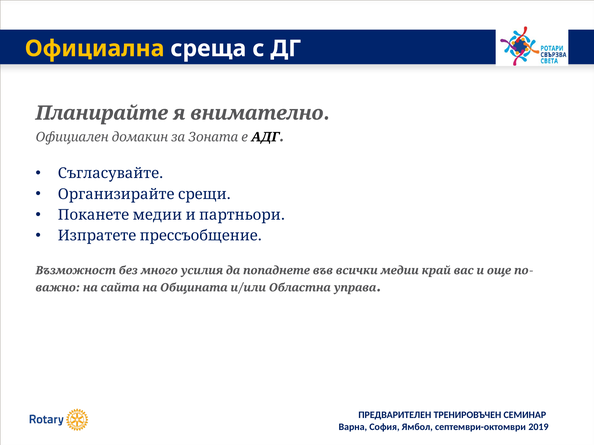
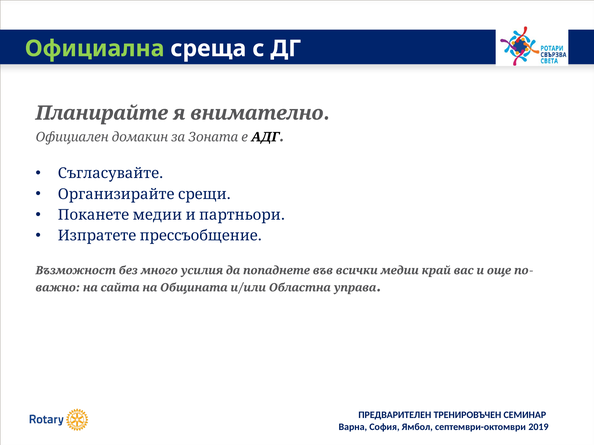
Официална colour: yellow -> light green (95, 49)
